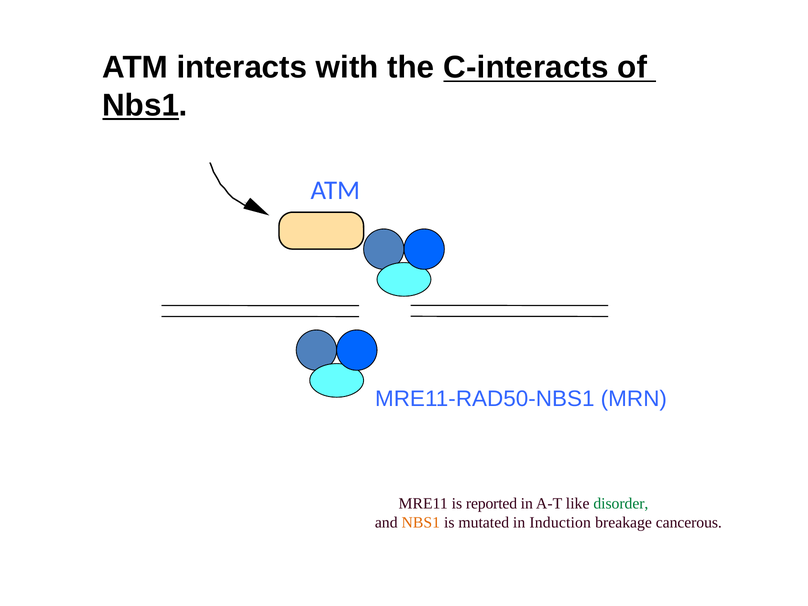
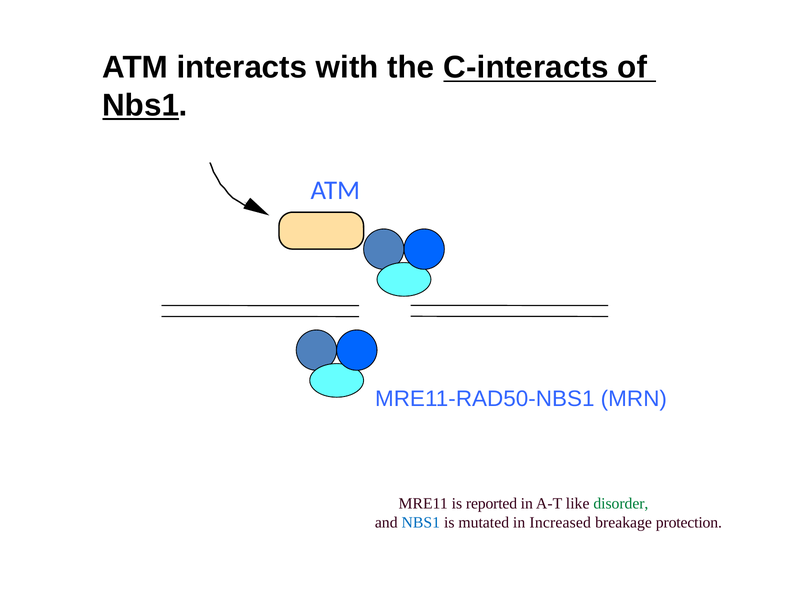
NBS1 colour: orange -> blue (421, 523)
Induction: Induction -> Increased (560, 523)
cancerous: cancerous -> protection (689, 523)
